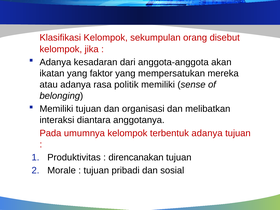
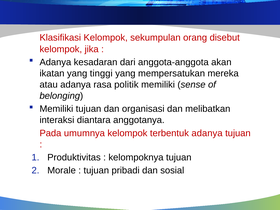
faktor: faktor -> tinggi (101, 73)
direncanakan: direncanakan -> kelompoknya (136, 157)
